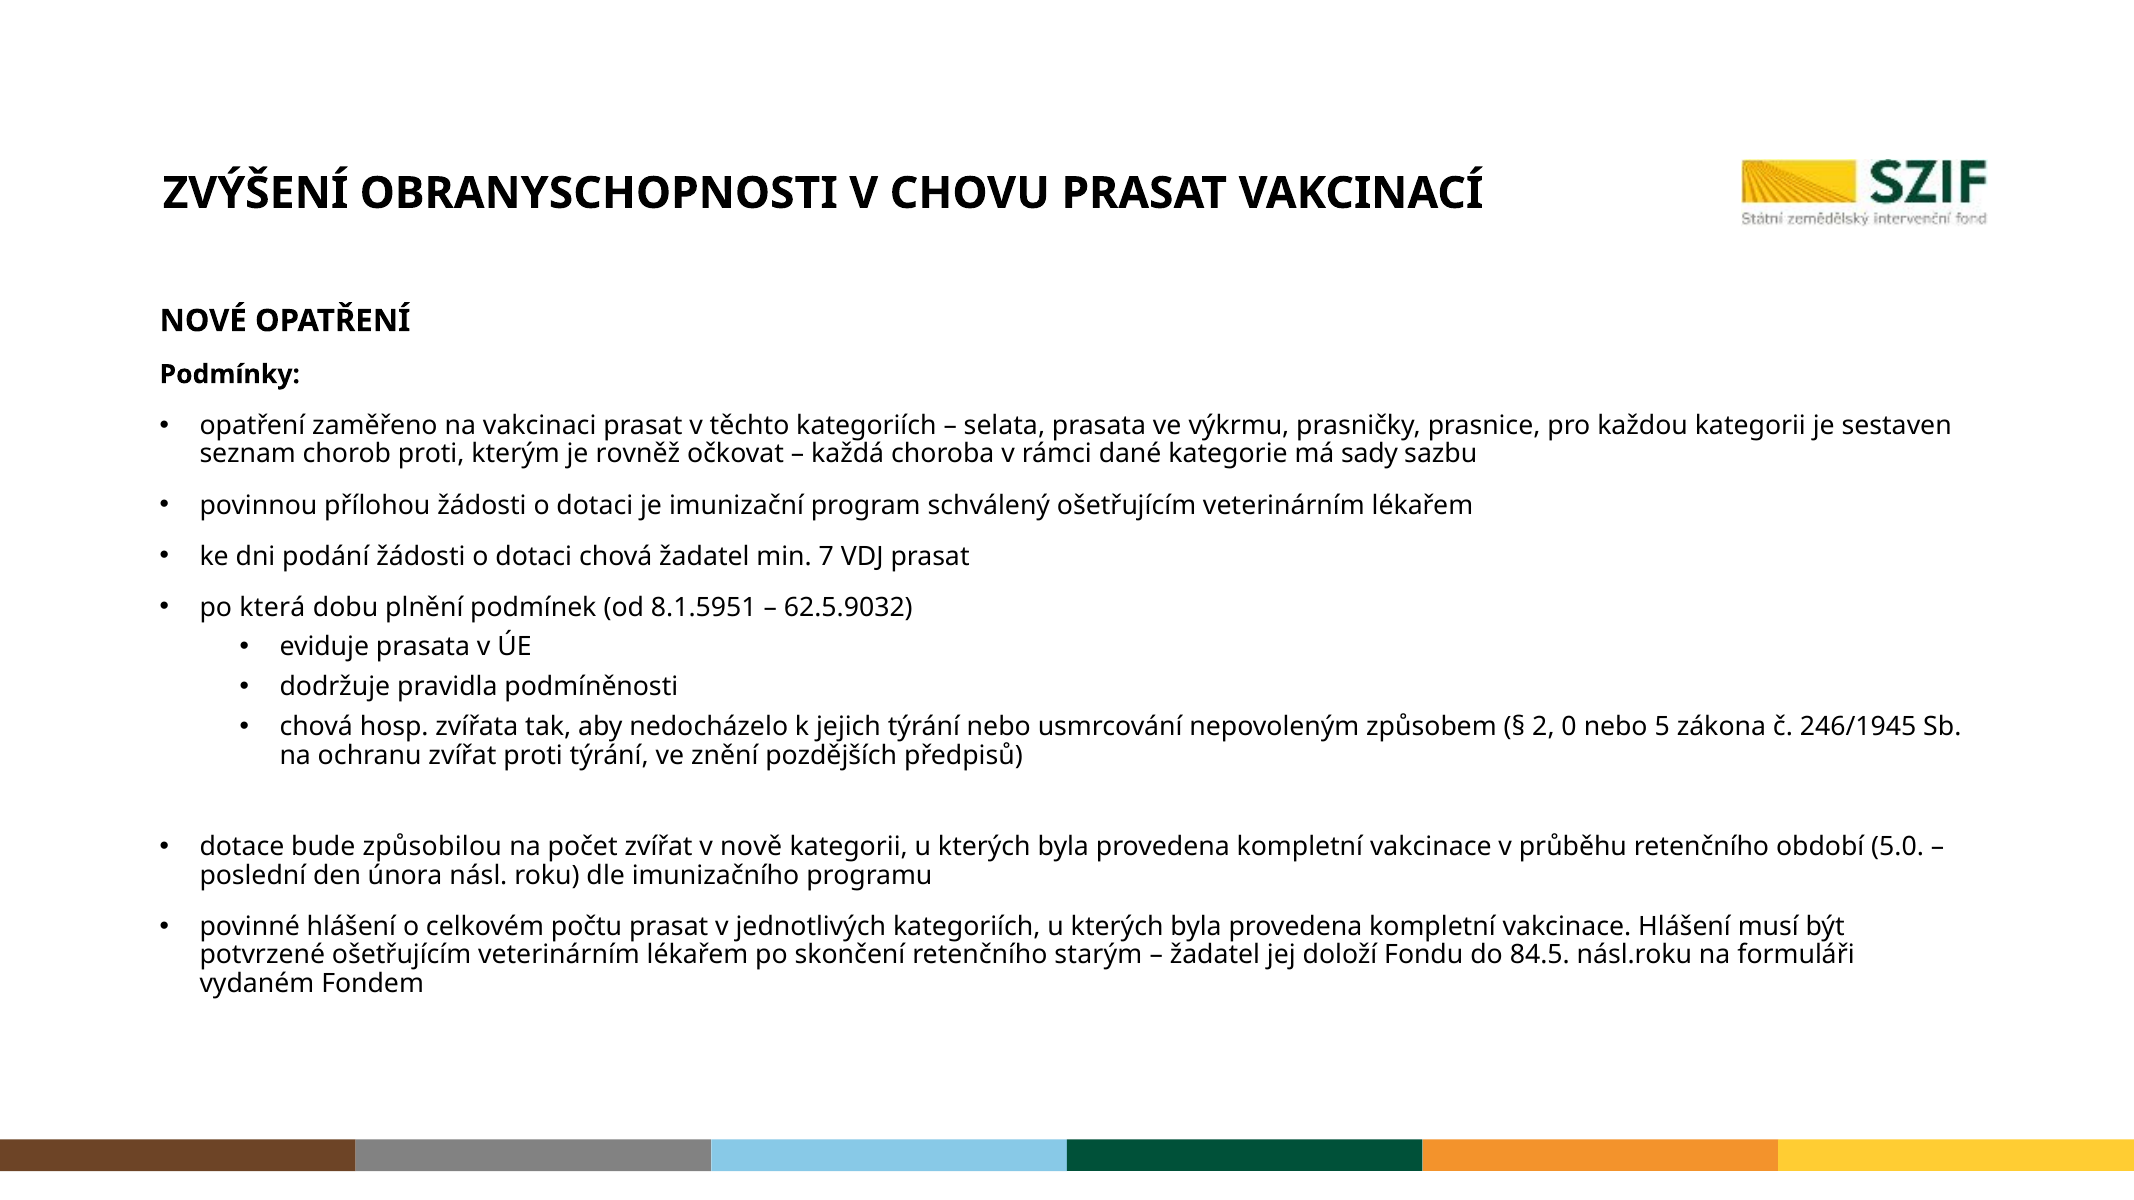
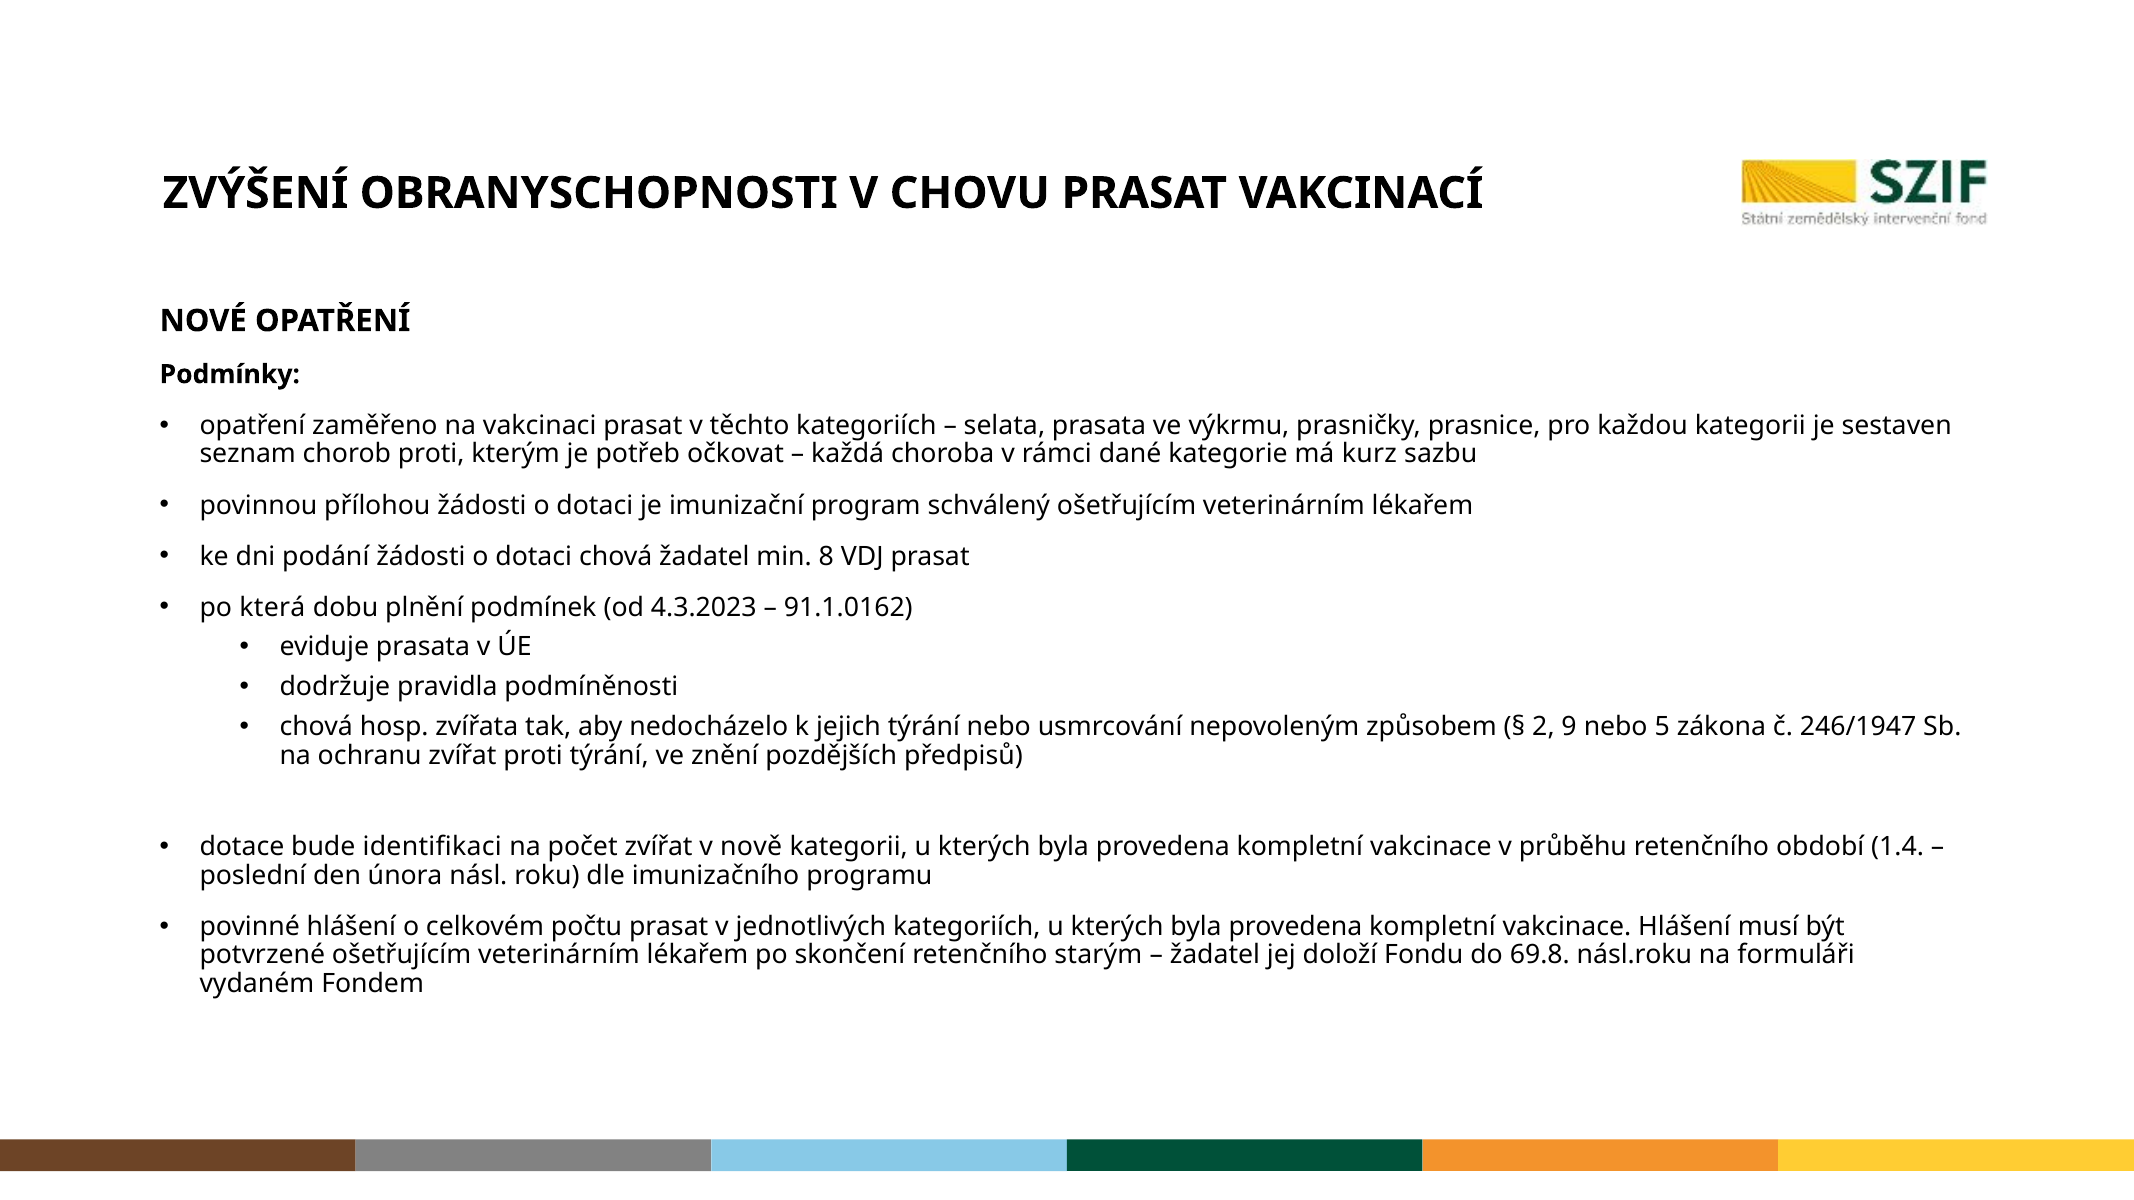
rovněž: rovněž -> potřeb (638, 454)
sady: sady -> kurz (1369, 454)
7: 7 -> 8 (826, 556)
8.1.5951: 8.1.5951 -> 4.3.2023 (704, 607)
62.5.9032: 62.5.9032 -> 91.1.0162 (848, 607)
0: 0 -> 9 (1569, 727)
246/1945: 246/1945 -> 246/1947 (1858, 727)
způsobilou: způsobilou -> identifikaci (432, 847)
5.0: 5.0 -> 1.4 (1898, 847)
84.5: 84.5 -> 69.8 (1540, 955)
